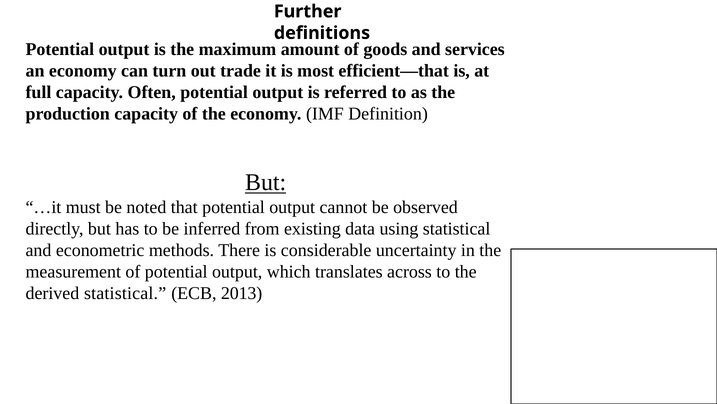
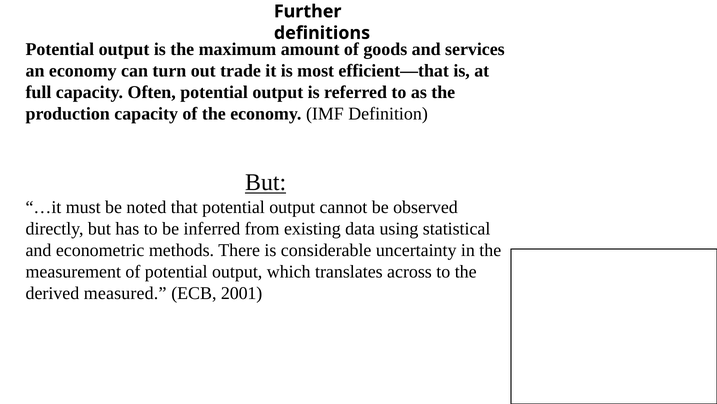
derived statistical: statistical -> measured (125, 293)
2013: 2013 -> 2001 (242, 293)
